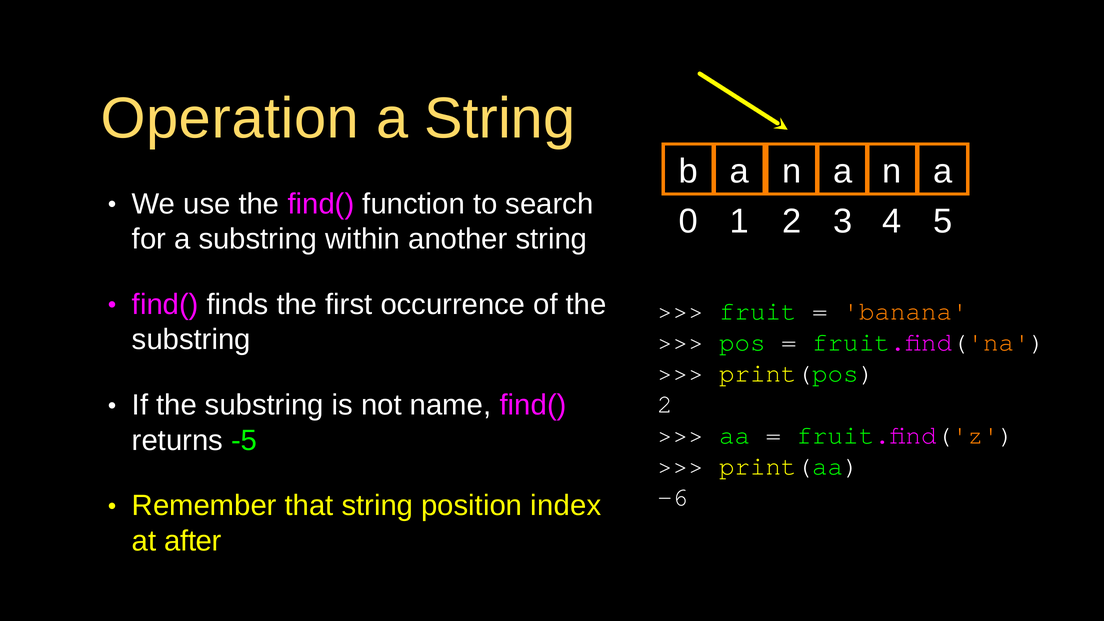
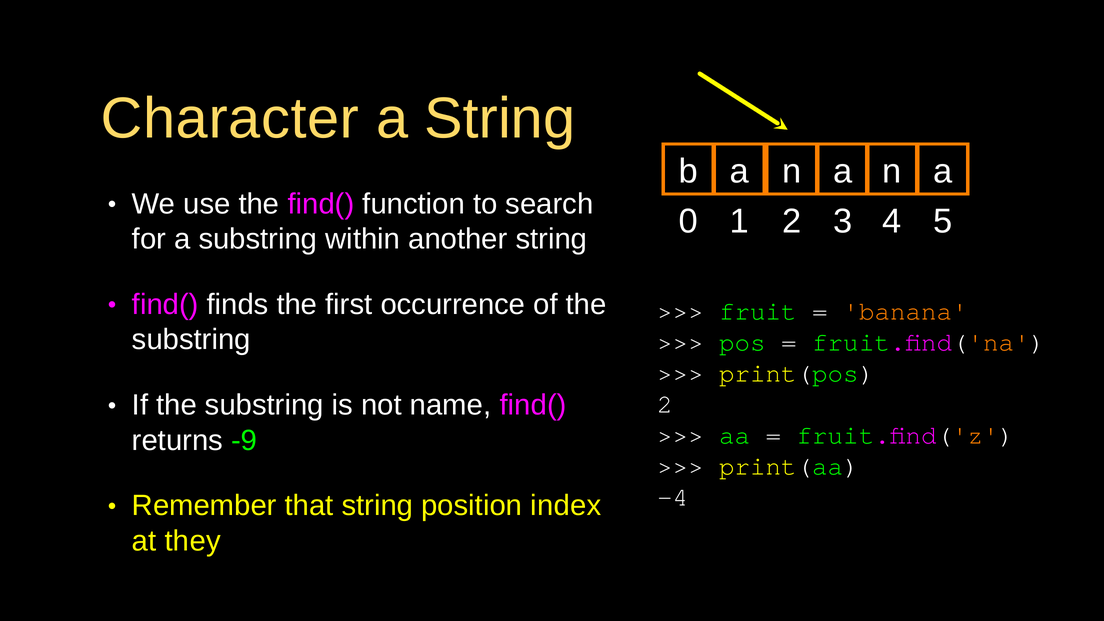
Operation: Operation -> Character (230, 119)
-5: -5 -> -9 (244, 440)
-6: -6 -> -4 (673, 497)
after: after -> they (193, 541)
